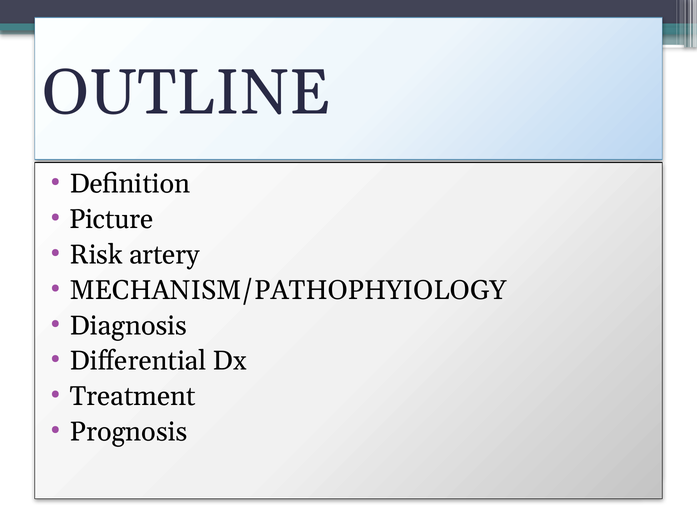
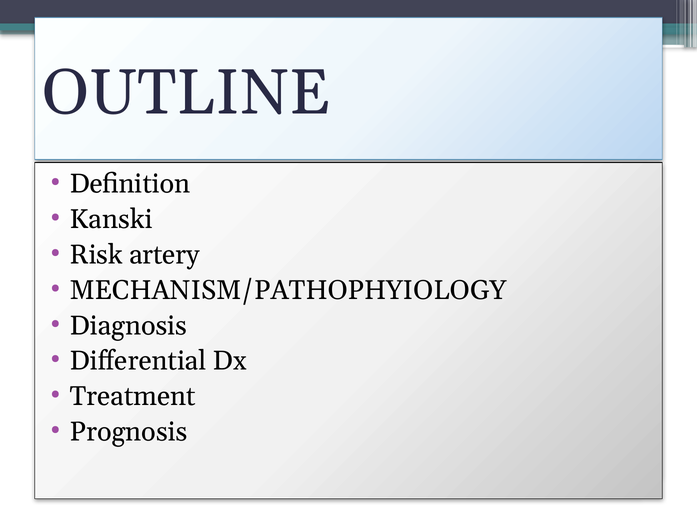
Picture: Picture -> Kanski (111, 220)
